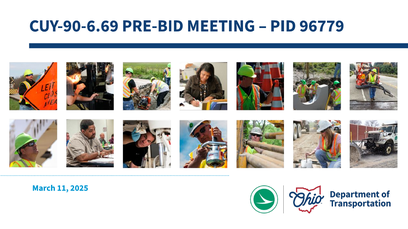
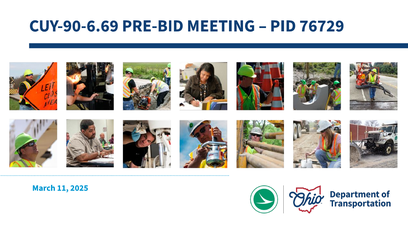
96779: 96779 -> 76729 (322, 26)
